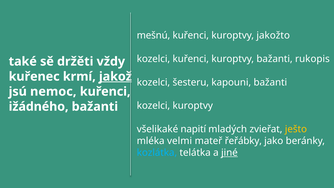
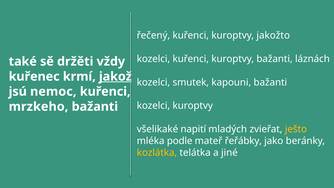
mešnú: mešnú -> řečený (153, 36)
rukopis: rukopis -> láznách (312, 59)
šesteru: šesteru -> smutek (191, 82)
ižádného: ižádného -> mrzkeho (38, 107)
velmi: velmi -> podle (180, 141)
kozlátka colour: light blue -> yellow (157, 152)
jiné underline: present -> none (229, 152)
